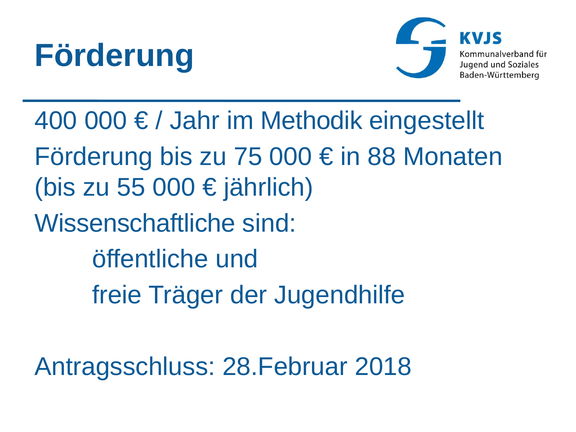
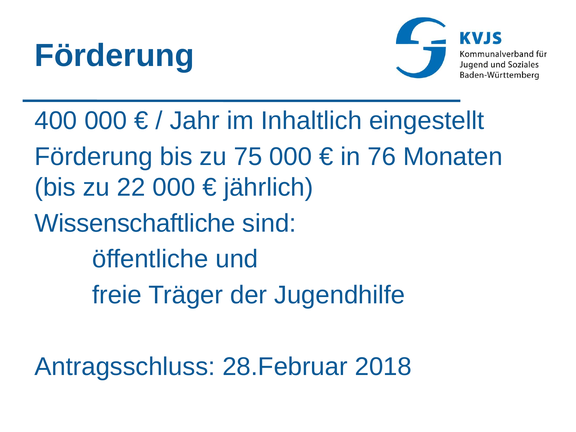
Methodik: Methodik -> Inhaltlich (311, 121)
88: 88 -> 76 (382, 157)
55: 55 -> 22 (131, 187)
